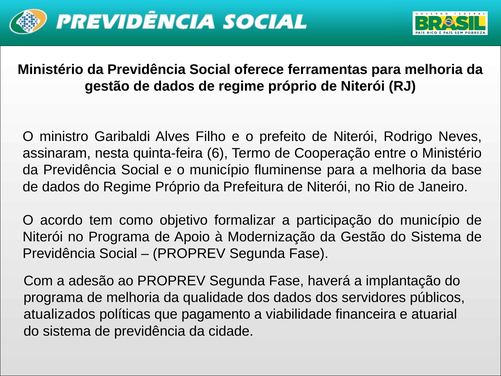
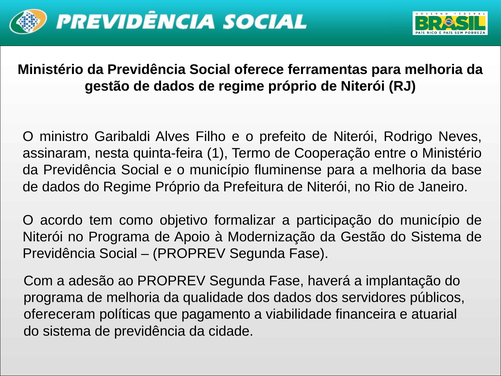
6: 6 -> 1 (217, 153)
atualizados: atualizados -> ofereceram (59, 314)
